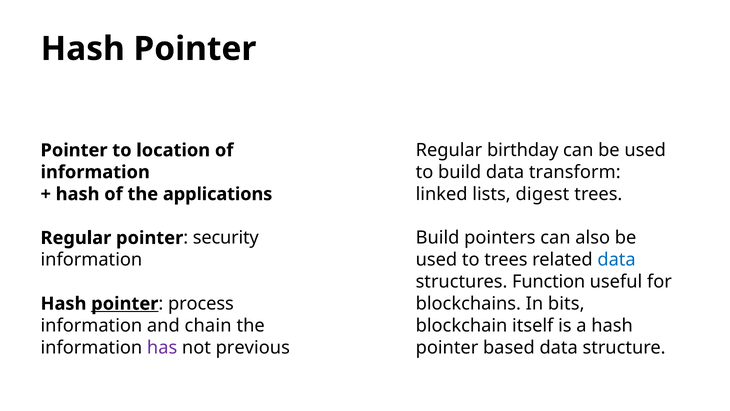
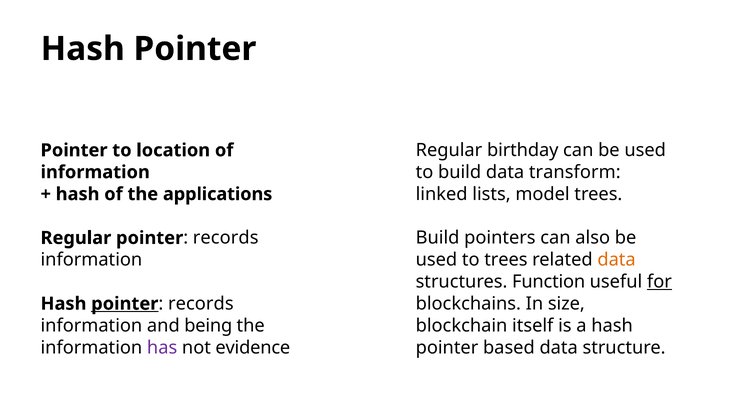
digest: digest -> model (543, 194)
security: security -> records (226, 238)
data colour: blue -> orange (617, 260)
for underline: none -> present (659, 282)
bits: bits -> size (566, 303)
process: process -> records (201, 303)
chain: chain -> being (208, 325)
previous: previous -> evidence (253, 347)
